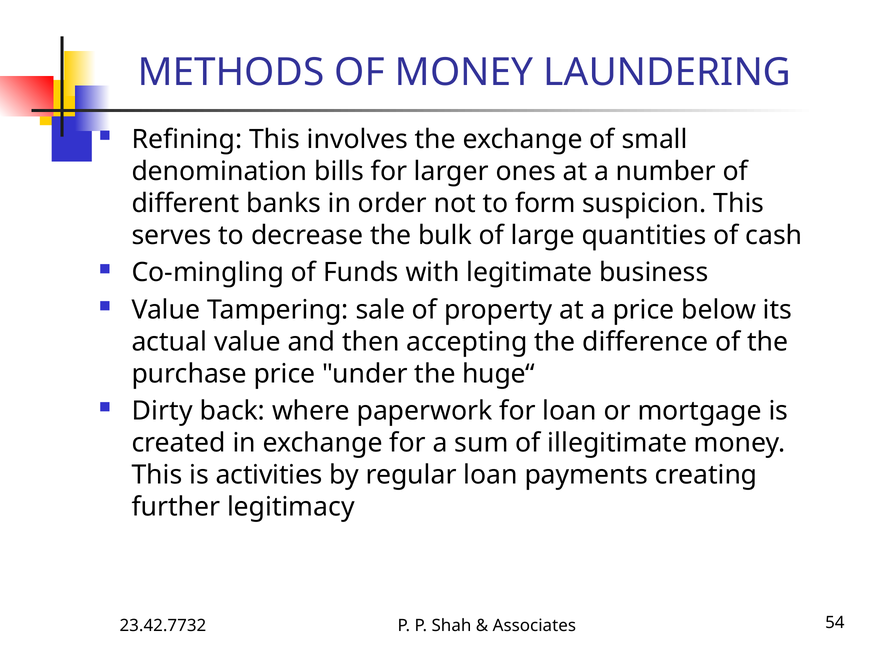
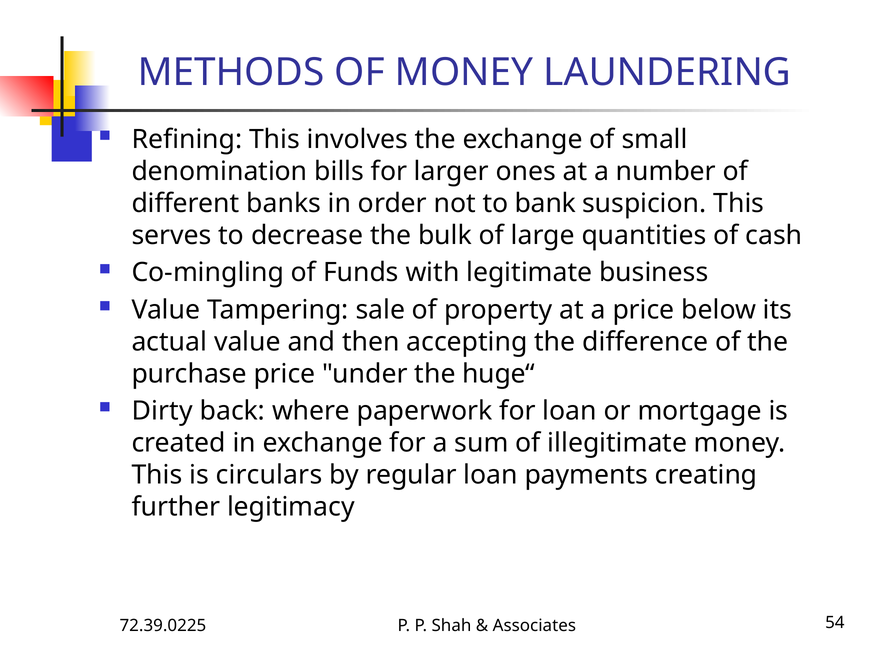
form: form -> bank (545, 203)
activities: activities -> circulars (269, 475)
23.42.7732: 23.42.7732 -> 72.39.0225 (163, 626)
